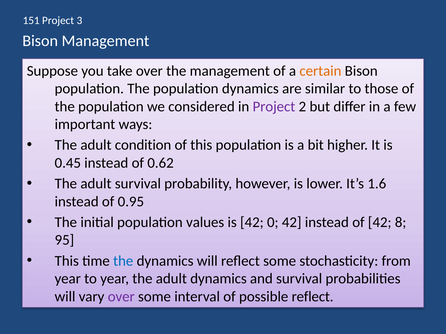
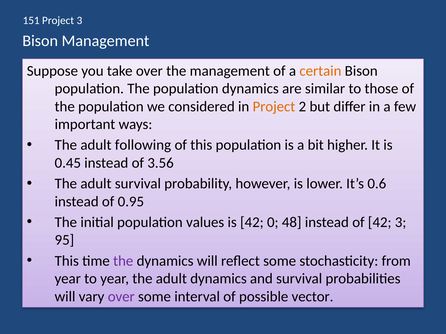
Project colour: purple -> orange (274, 107)
condition: condition -> following (143, 145)
0.62: 0.62 -> 3.56 (161, 163)
1.6: 1.6 -> 0.6 (377, 184)
0 42: 42 -> 48 (292, 223)
42 8: 8 -> 3 (401, 223)
the colour: blue -> purple (123, 261)
possible reflect: reflect -> vector (313, 297)
